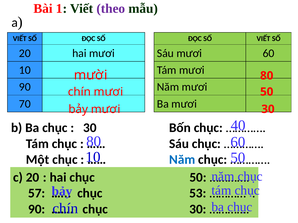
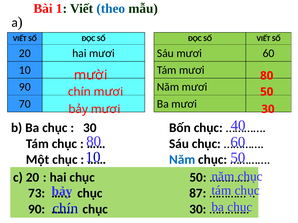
theo colour: purple -> blue (111, 8)
57: 57 -> 73 (37, 194)
53: 53 -> 87 (198, 194)
